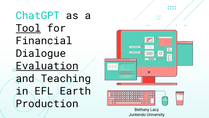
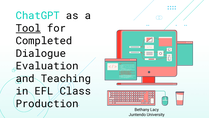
Financial: Financial -> Completed (44, 41)
Evaluation underline: present -> none (47, 66)
Earth: Earth -> Class (75, 91)
